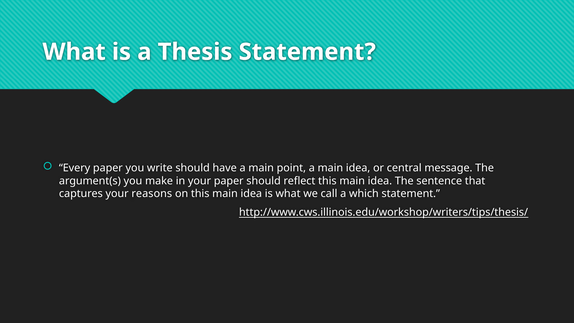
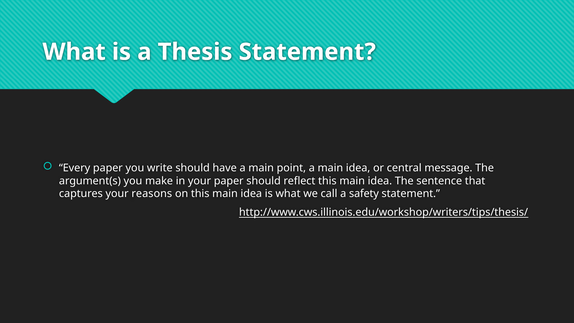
which: which -> safety (364, 194)
